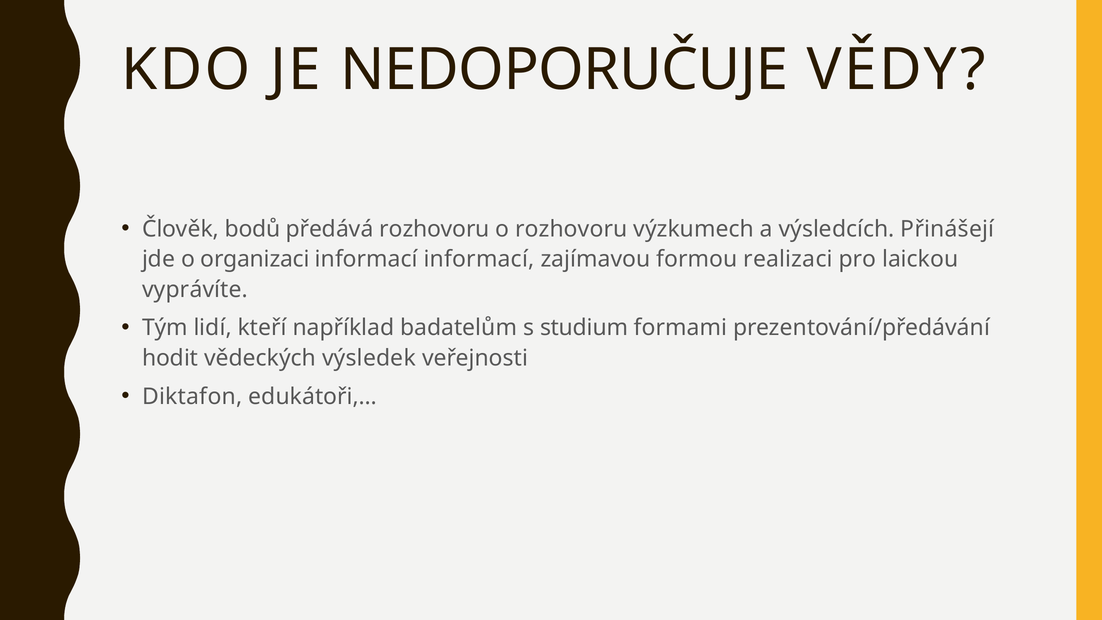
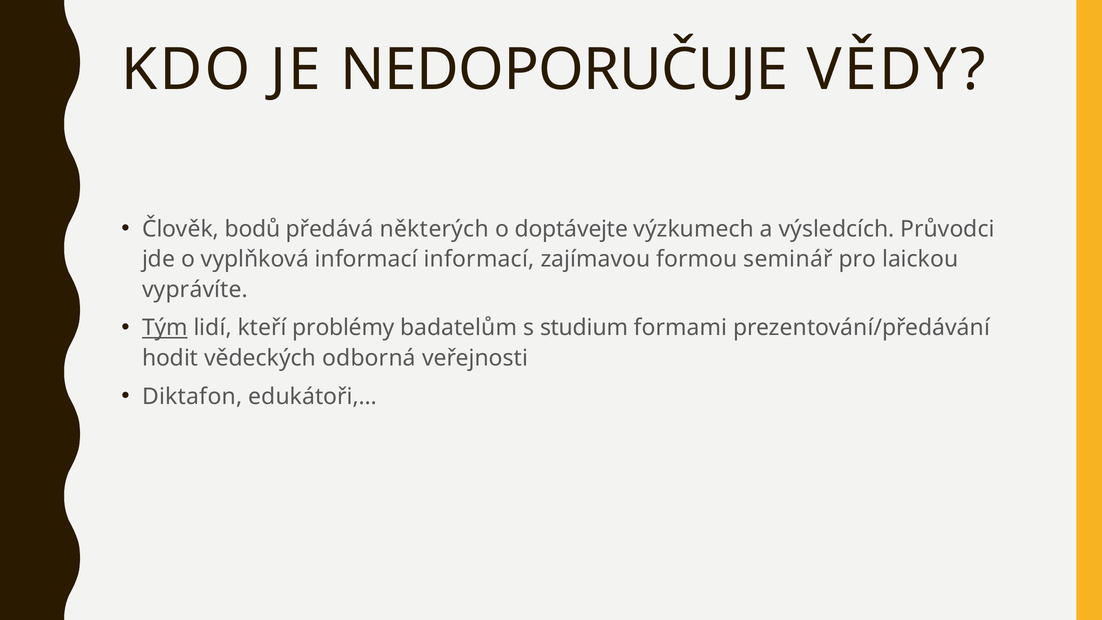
předává rozhovoru: rozhovoru -> některých (434, 229)
o rozhovoru: rozhovoru -> doptávejte (571, 229)
Přinášejí: Přinášejí -> Průvodci (947, 229)
organizaci: organizaci -> vyplňková (255, 259)
realizaci: realizaci -> seminář (788, 259)
Tým underline: none -> present (165, 328)
například: například -> problémy (343, 328)
výsledek: výsledek -> odborná (369, 358)
